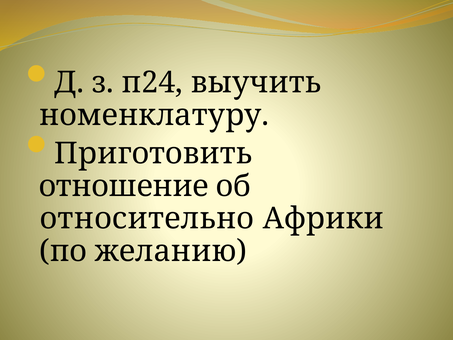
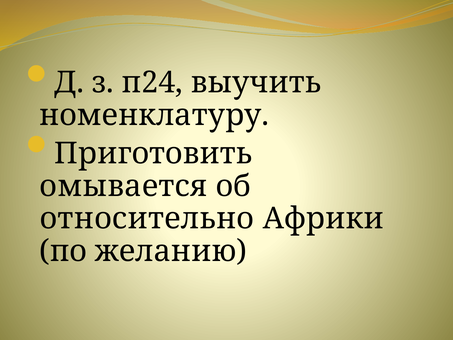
отношение: отношение -> омывается (123, 186)
